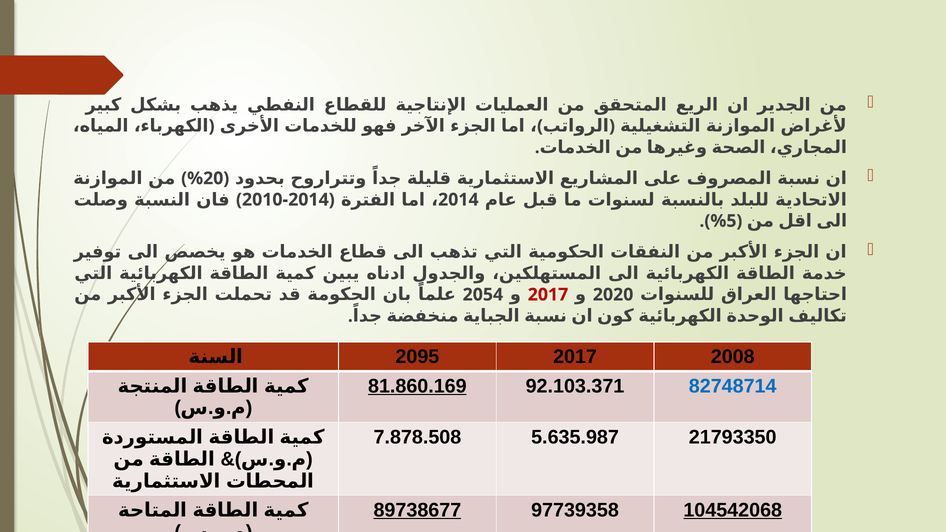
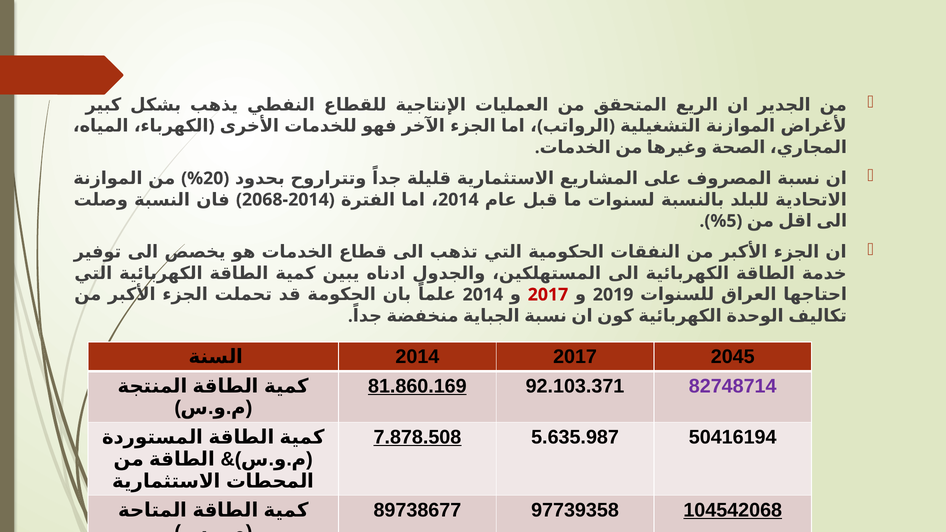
2010: 2010 -> 2068 (262, 200)
2054: 2054 -> 2014 (483, 295)
2020: 2020 -> 2019 (613, 295)
2095: 2095 -> 2014 (417, 357)
2008: 2008 -> 2045 (733, 357)
82748714 colour: blue -> purple (733, 386)
7.878.508 underline: none -> present (417, 437)
21793350: 21793350 -> 50416194 (733, 437)
89738677 underline: present -> none (417, 510)
